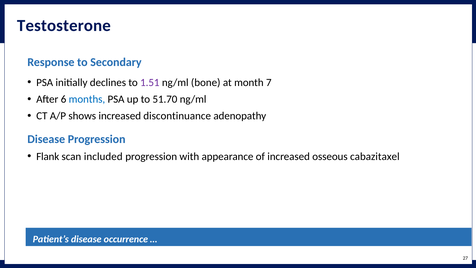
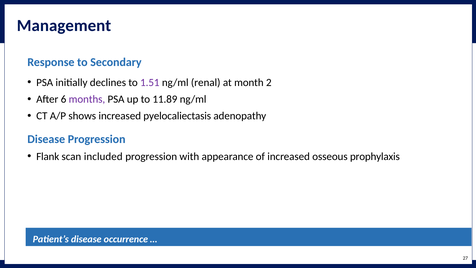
Testosterone: Testosterone -> Management (64, 25)
bone: bone -> renal (206, 82)
7: 7 -> 2 (269, 82)
months colour: blue -> purple (87, 99)
51.70: 51.70 -> 11.89 (165, 99)
discontinuance: discontinuance -> pyelocaliectasis (177, 116)
cabazitaxel: cabazitaxel -> prophylaxis (375, 156)
